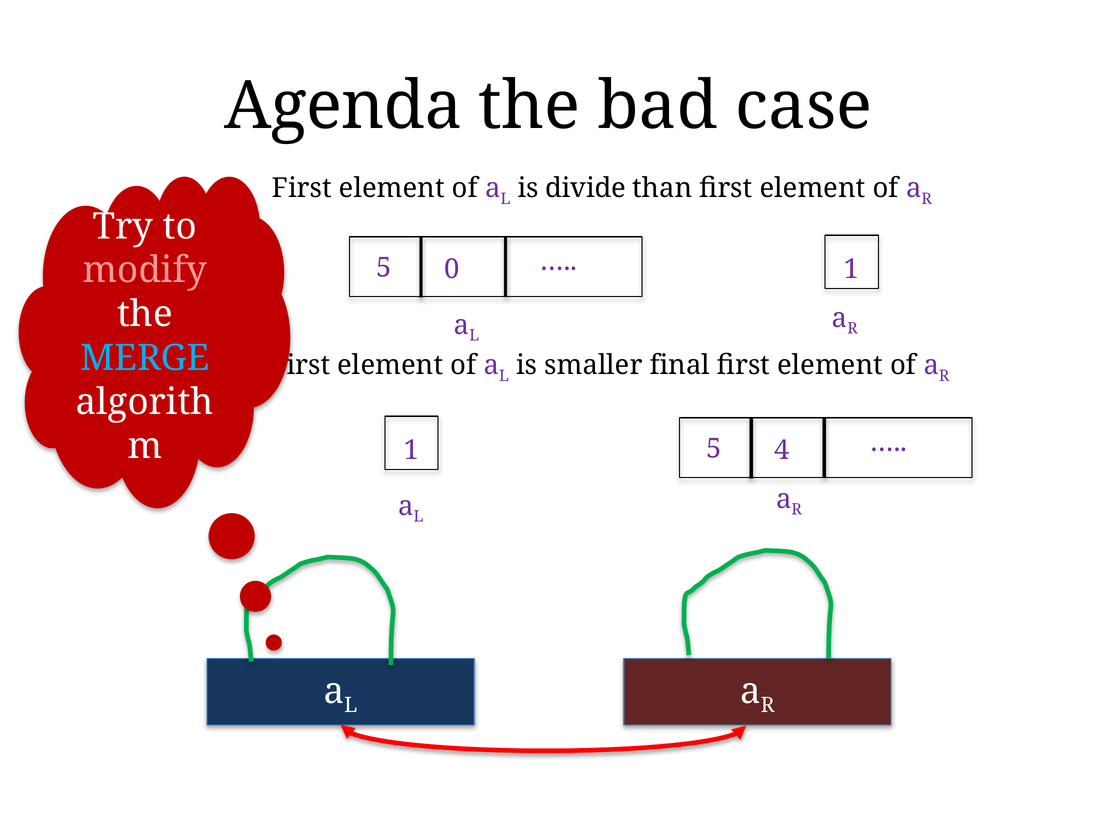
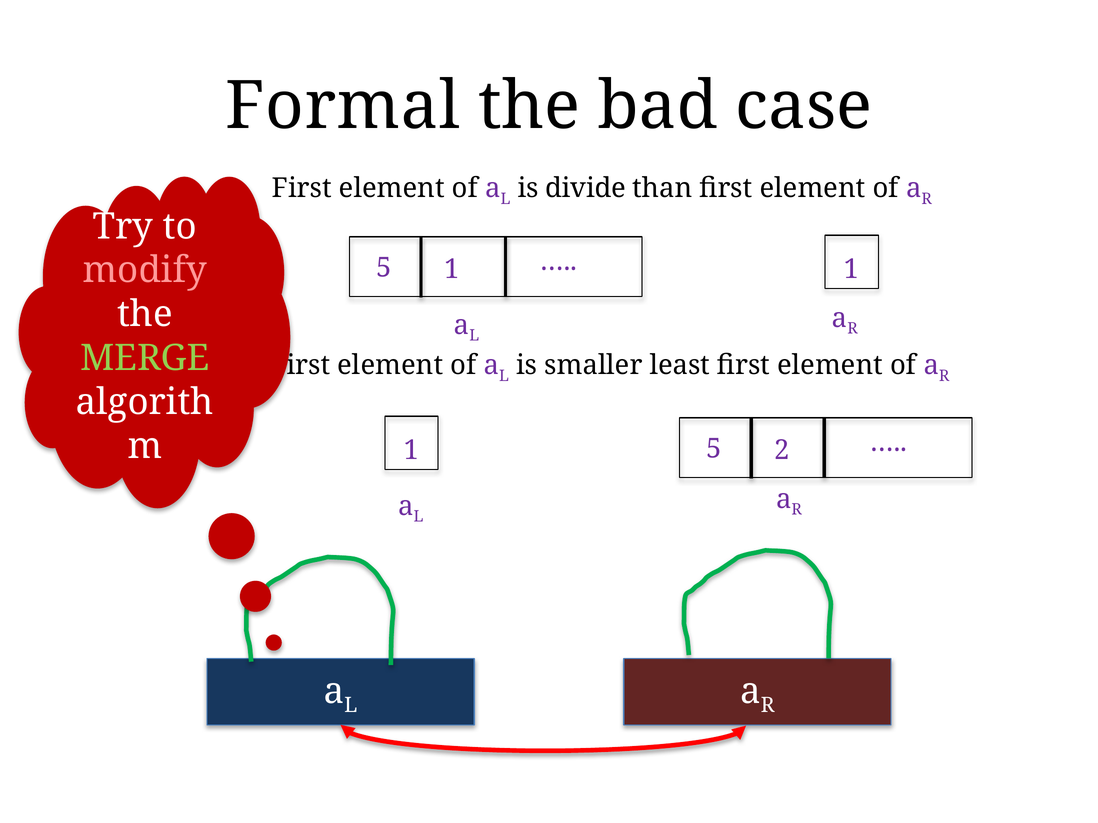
Agenda: Agenda -> Formal (343, 106)
5 0: 0 -> 1 (452, 269)
MERGE colour: light blue -> light green (145, 358)
final: final -> least (680, 365)
4: 4 -> 2 (782, 450)
